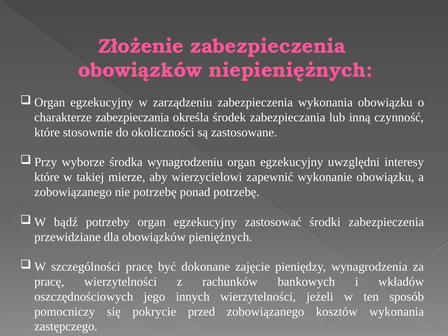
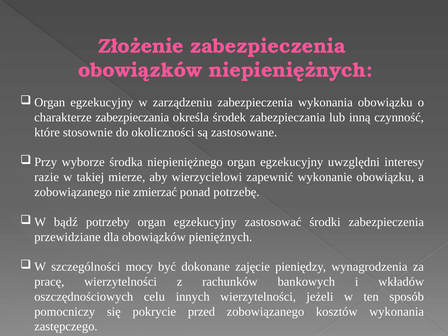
wynagrodzeniu: wynagrodzeniu -> niepieniężnego (185, 162)
które: które -> razie (47, 177)
nie potrzebę: potrzebę -> zmierzać (155, 192)
szczególności pracę: pracę -> mocy (139, 267)
jego: jego -> celu (154, 297)
